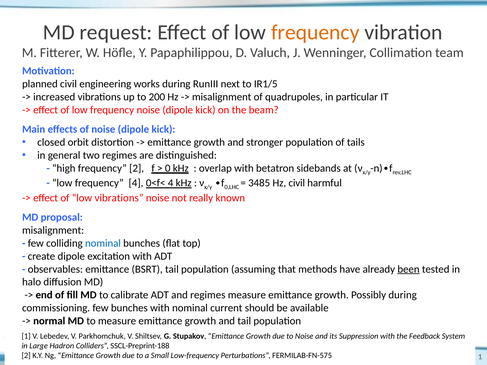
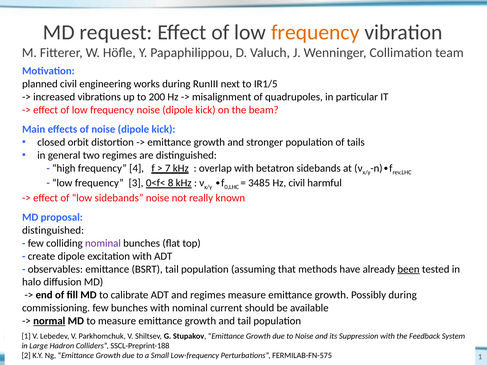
frequency 2: 2 -> 4 (137, 168)
0: 0 -> 7 (168, 168)
frequency 4: 4 -> 3 (136, 183)
0<f< 4: 4 -> 8 (171, 183)
low vibrations: vibrations -> sidebands (119, 198)
misalignment: misalignment -> distinguished (53, 230)
nominal colour: blue -> purple (103, 243)
normal underline: none -> present (49, 321)
